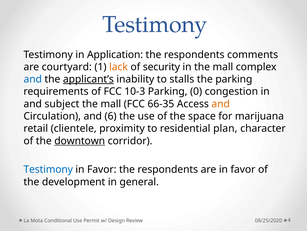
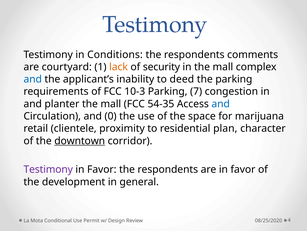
Application: Application -> Conditions (115, 54)
applicant’s underline: present -> none (88, 79)
stalls: stalls -> deed (182, 79)
0: 0 -> 7 (196, 91)
subject: subject -> planter (62, 104)
66-35: 66-35 -> 54-35 (161, 104)
and colour: orange -> blue (221, 104)
6: 6 -> 0 (111, 116)
Testimony colour: blue -> purple (48, 169)
